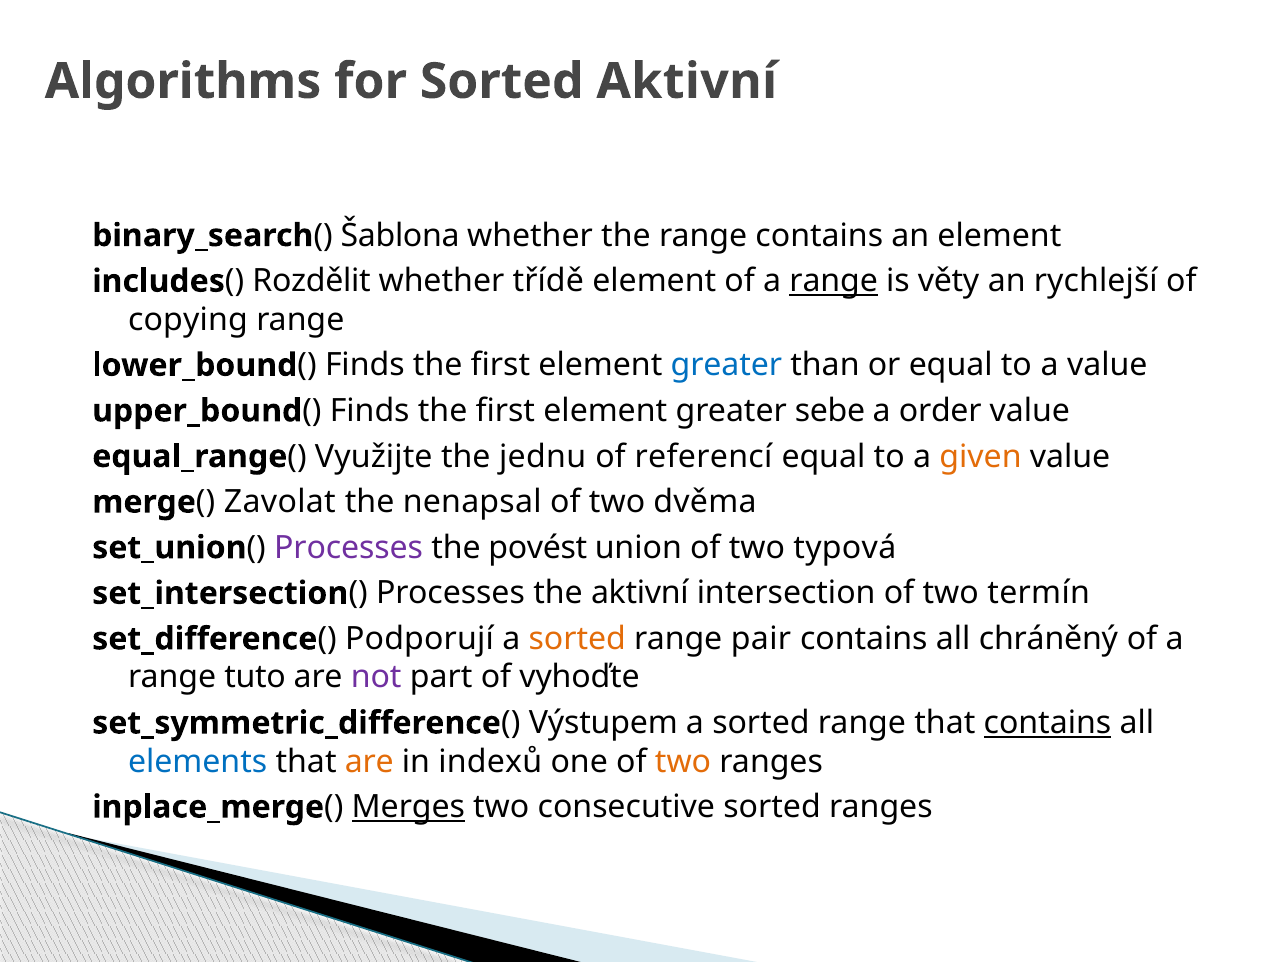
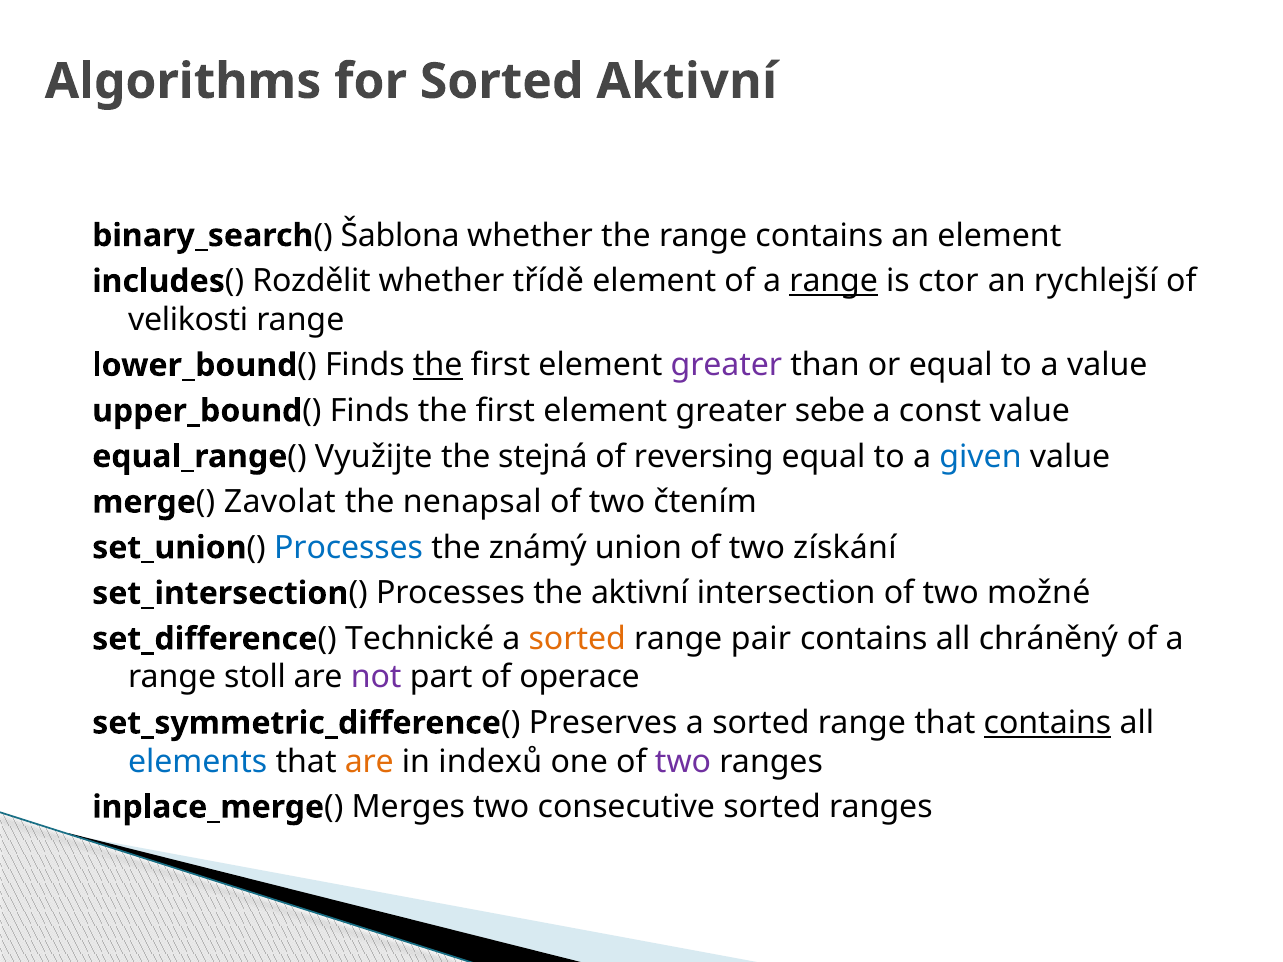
věty: věty -> ctor (948, 281)
copying: copying -> velikosti (188, 320)
the underline: none -> present (438, 365)
greater colour: blue -> purple (726, 365)
order: order -> const (940, 411)
jednu: jednu -> stejná (543, 457)
referencí: referencí -> reversing (704, 457)
given colour: orange -> blue (980, 457)
dvěma: dvěma -> čtením (705, 502)
Processes colour: purple -> blue (349, 548)
povést: povést -> známý (538, 548)
typová: typová -> získání (845, 548)
termín: termín -> možné (1039, 593)
Podporují: Podporují -> Technické (420, 639)
tuto: tuto -> stoll (255, 678)
vyhoďte: vyhoďte -> operace (580, 678)
Výstupem: Výstupem -> Preserves (603, 723)
two colour: orange -> purple (683, 762)
Merges underline: present -> none (408, 807)
